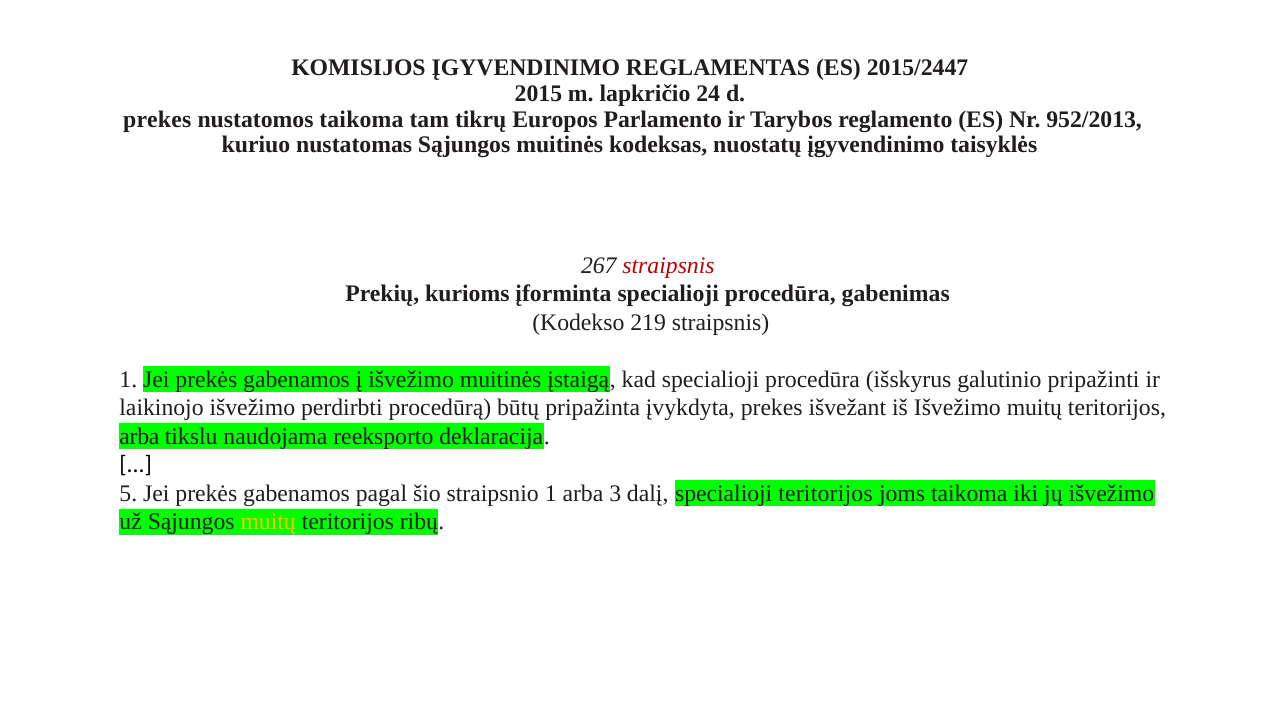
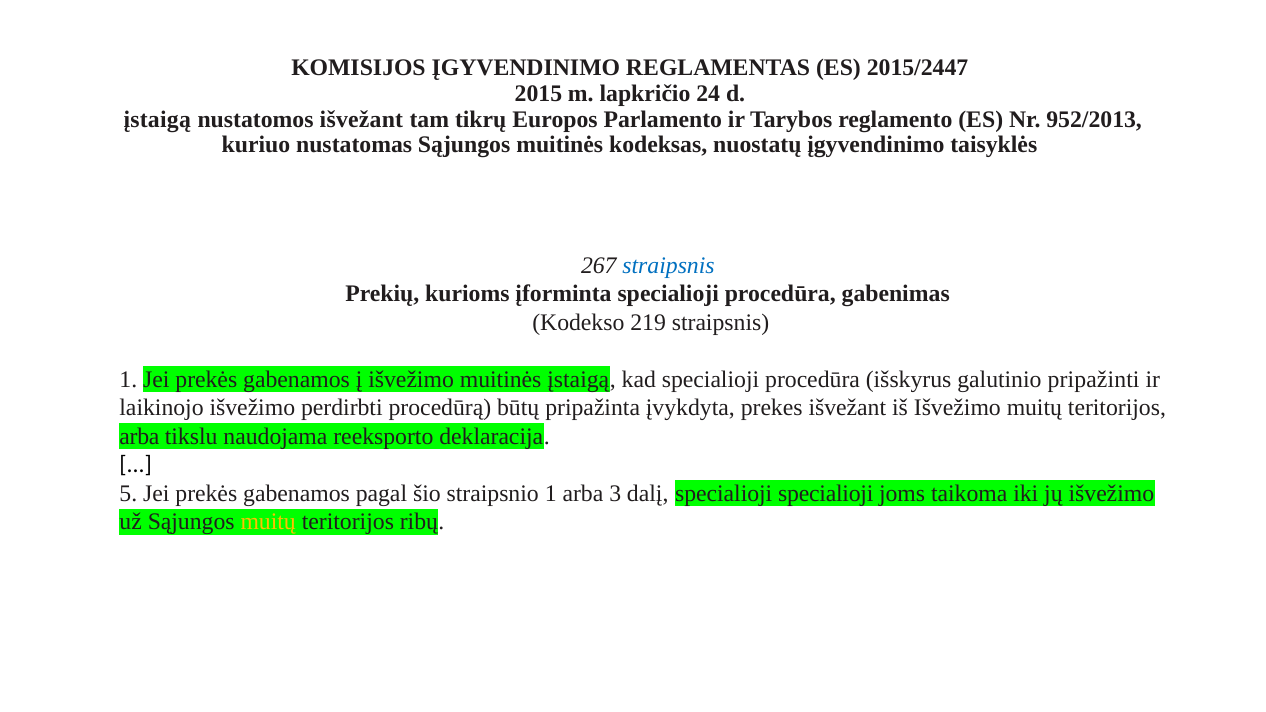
prekes: prekes -> įstaigą (157, 119)
nustatomos taikoma: taikoma -> išvežant (361, 119)
straipsnis colour: red -> blue (669, 266)
specialioji teritorijos: teritorijos -> specialioji (826, 493)
